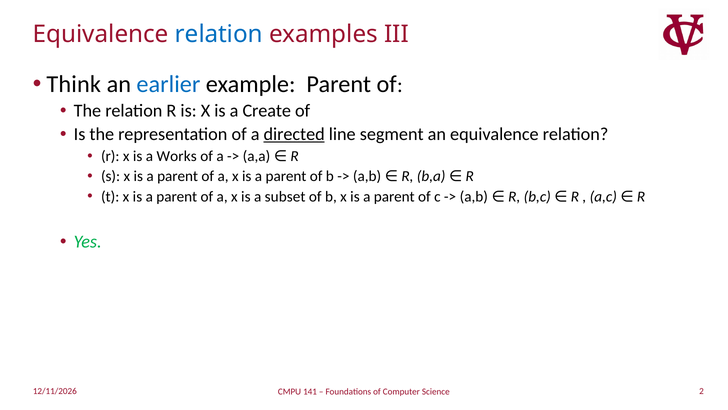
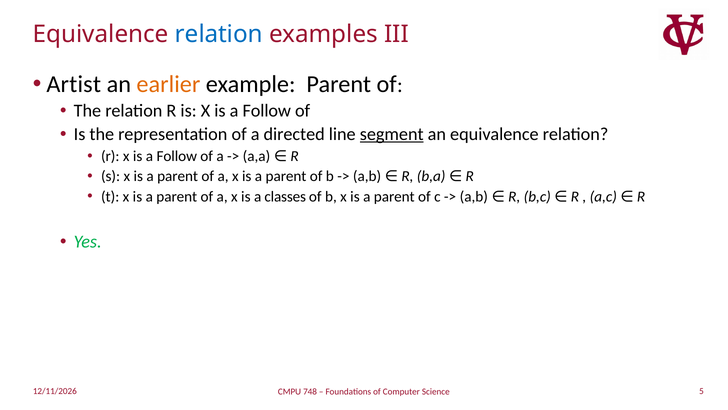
Think: Think -> Artist (74, 84)
earlier colour: blue -> orange (168, 84)
Create: Create -> Follow (267, 111)
directed underline: present -> none (294, 134)
segment underline: none -> present (392, 134)
Works: Works -> Follow (177, 156)
subset: subset -> classes (285, 196)
2: 2 -> 5 (701, 391)
141: 141 -> 748 (310, 391)
